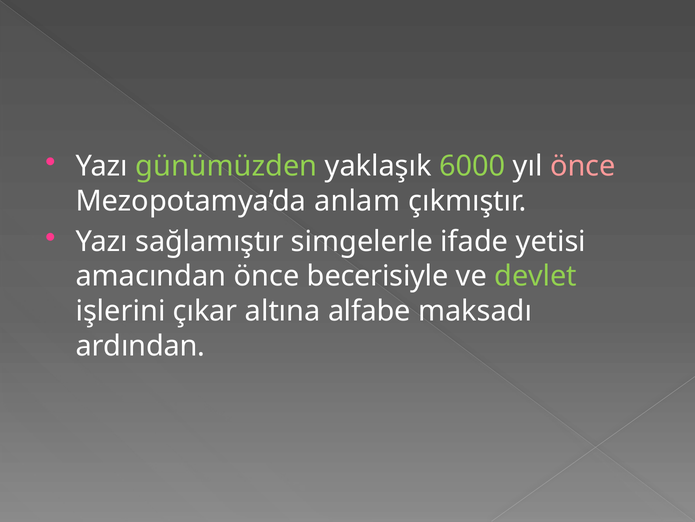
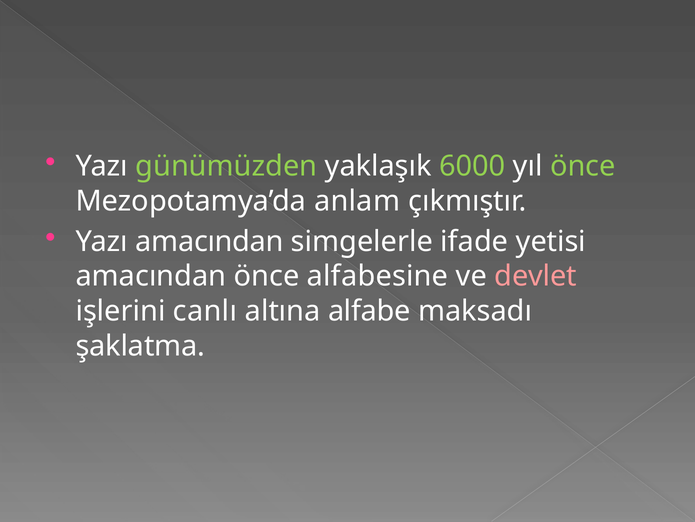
önce colour: pink -> light green (583, 166)
Yazı sağlamıştır: sağlamıştır -> amacından (210, 241)
becerisiyle: becerisiyle -> alfabesine (378, 276)
devlet colour: light green -> pink (536, 276)
çıkar: çıkar -> canlı (205, 311)
ardından: ardından -> şaklatma (140, 345)
